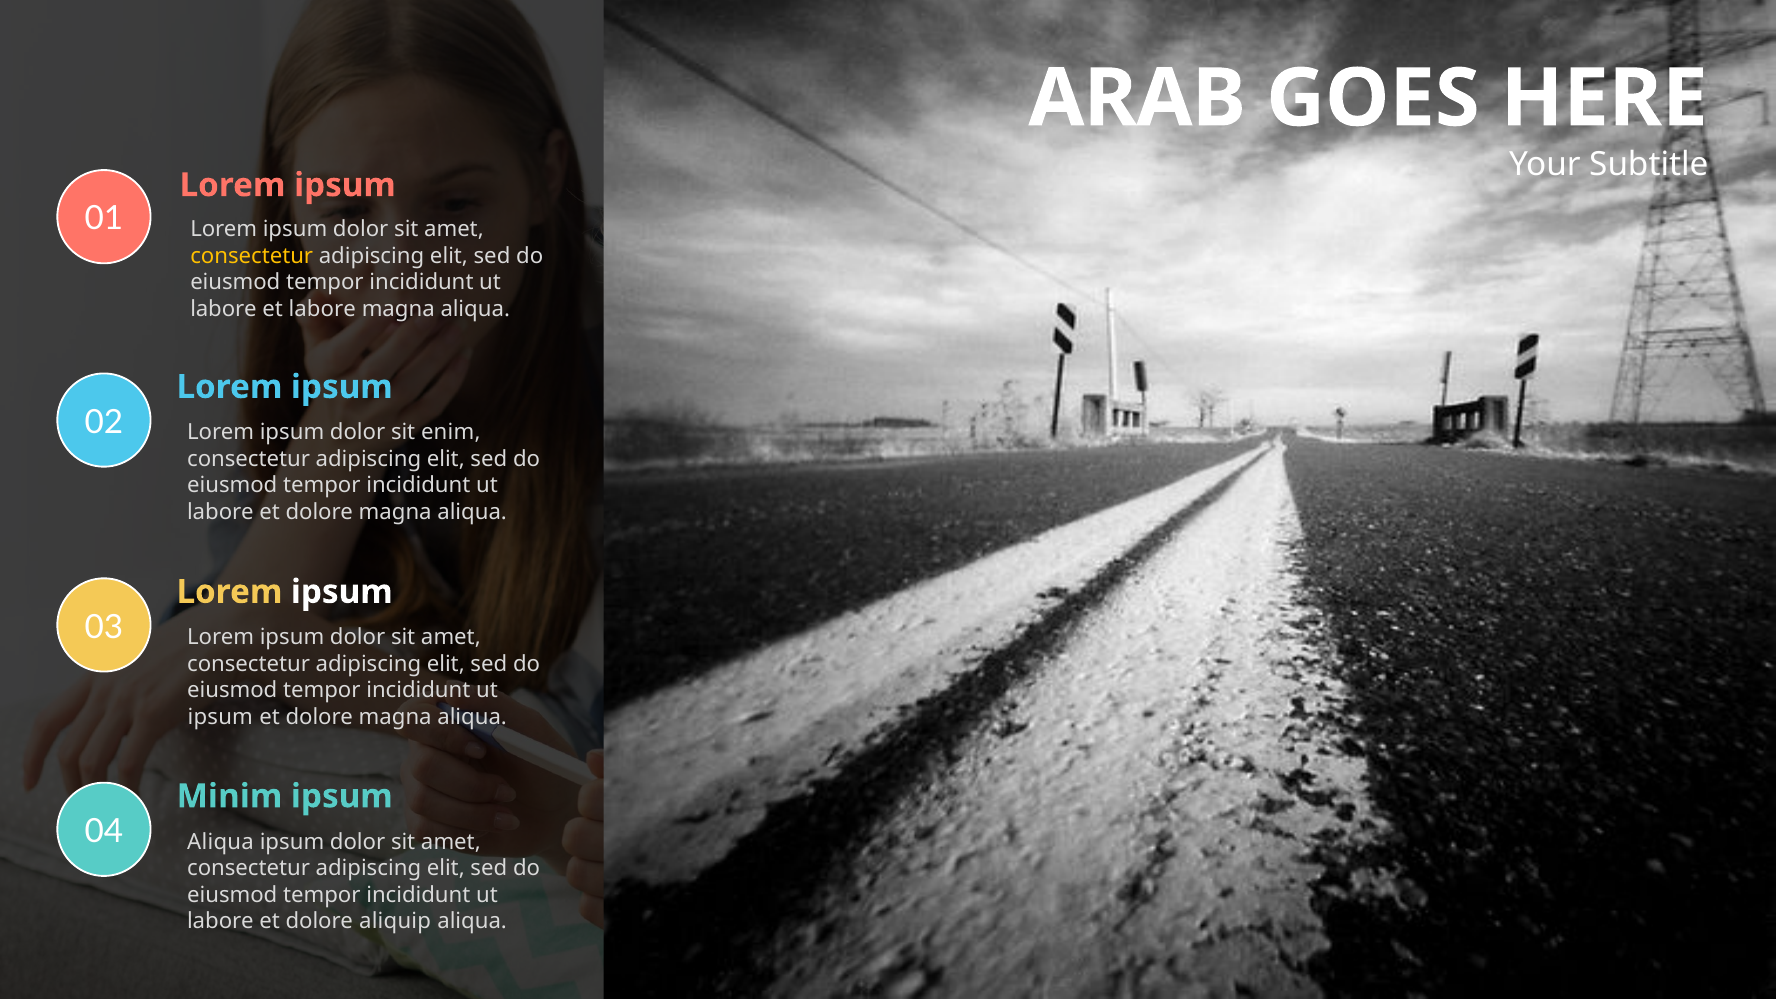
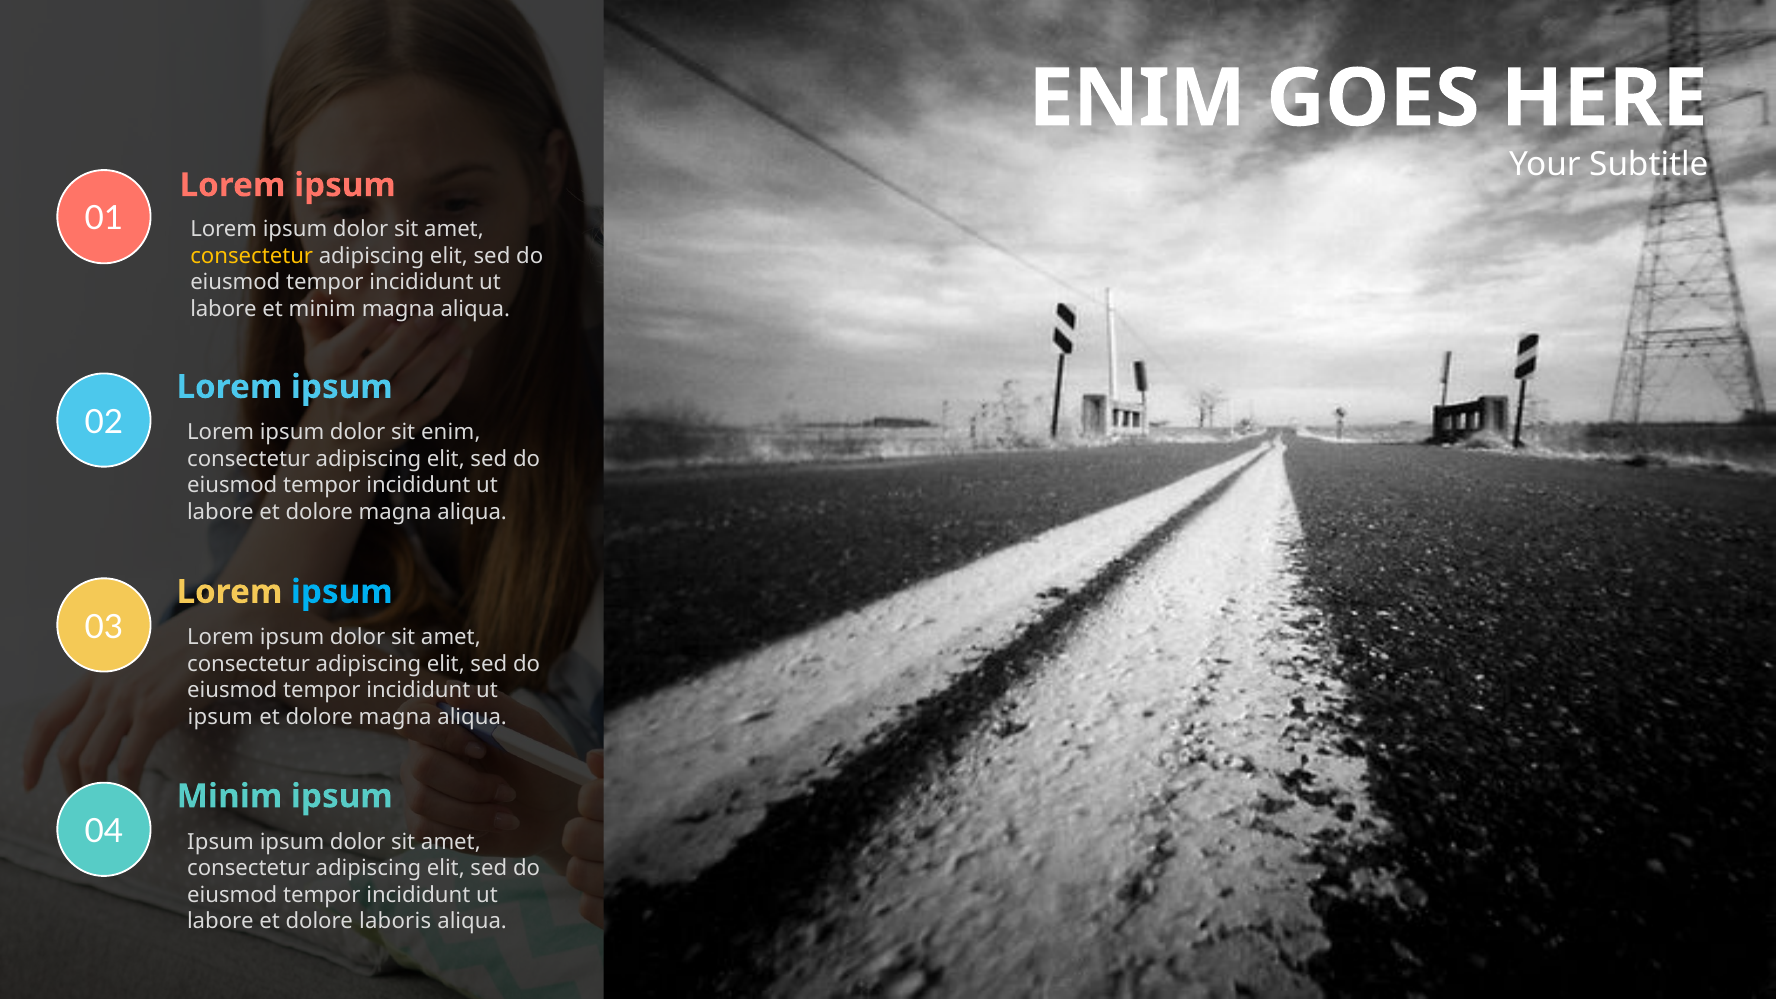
ARAB: ARAB -> ENIM (1137, 99)
et labore: labore -> minim (322, 309)
ipsum colour: white -> light blue (342, 592)
Aliqua: Aliqua -> Ipsum (221, 842)
aliquip: aliquip -> laboris (395, 922)
